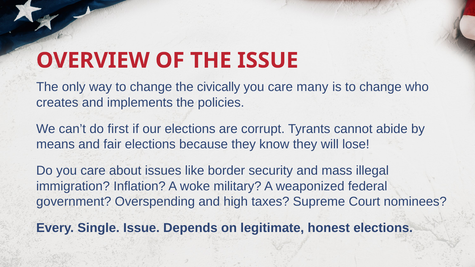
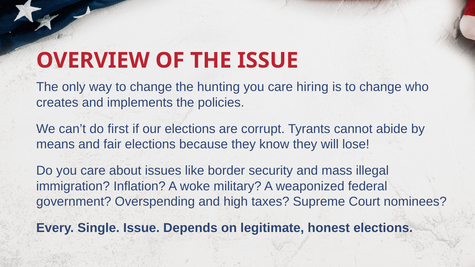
civically: civically -> hunting (219, 87)
many: many -> hiring (313, 87)
